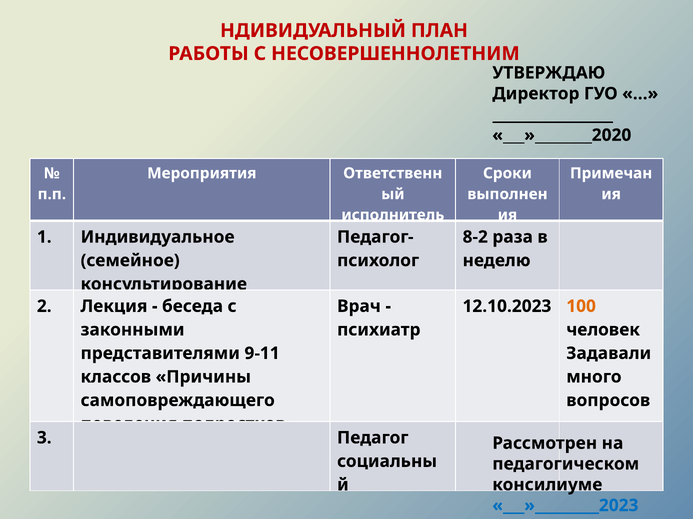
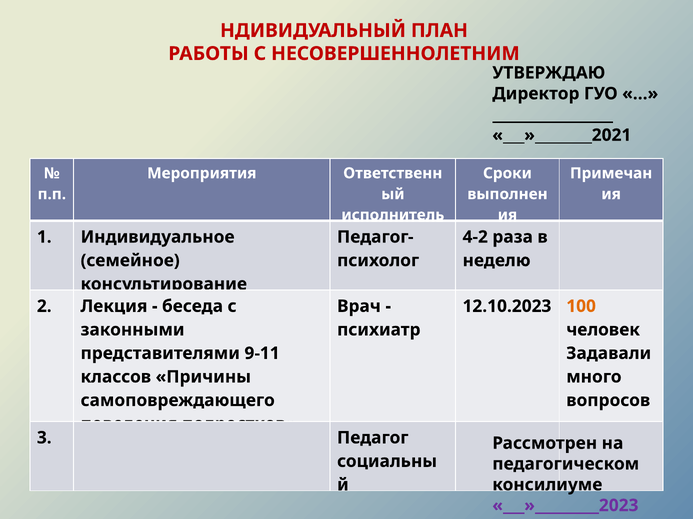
___»________2020: ___»________2020 -> ___»________2021 (562, 135)
8-2: 8-2 -> 4-2 (475, 237)
___»_________2023 colour: blue -> purple (565, 506)
